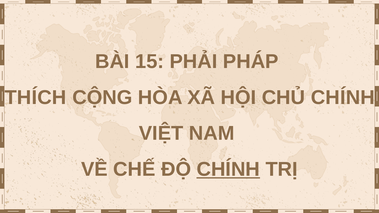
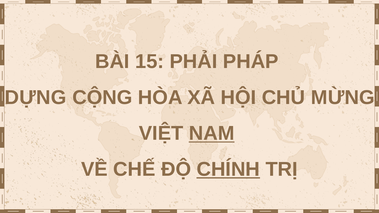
THÍCH: THÍCH -> DỰNG (35, 98)
CHỦ CHÍNH: CHÍNH -> MỪNG (343, 98)
NAM underline: none -> present (212, 134)
